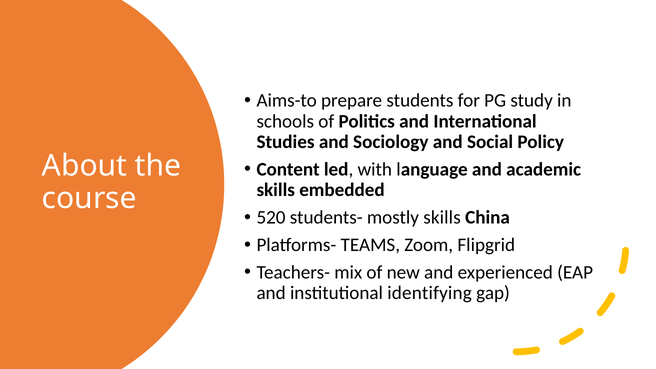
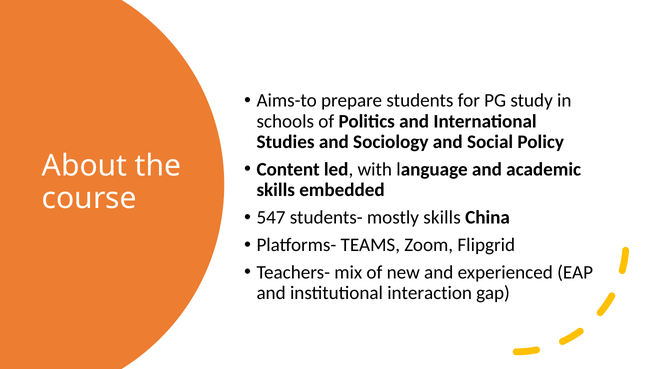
520: 520 -> 547 (271, 217)
identifying: identifying -> interaction (430, 293)
